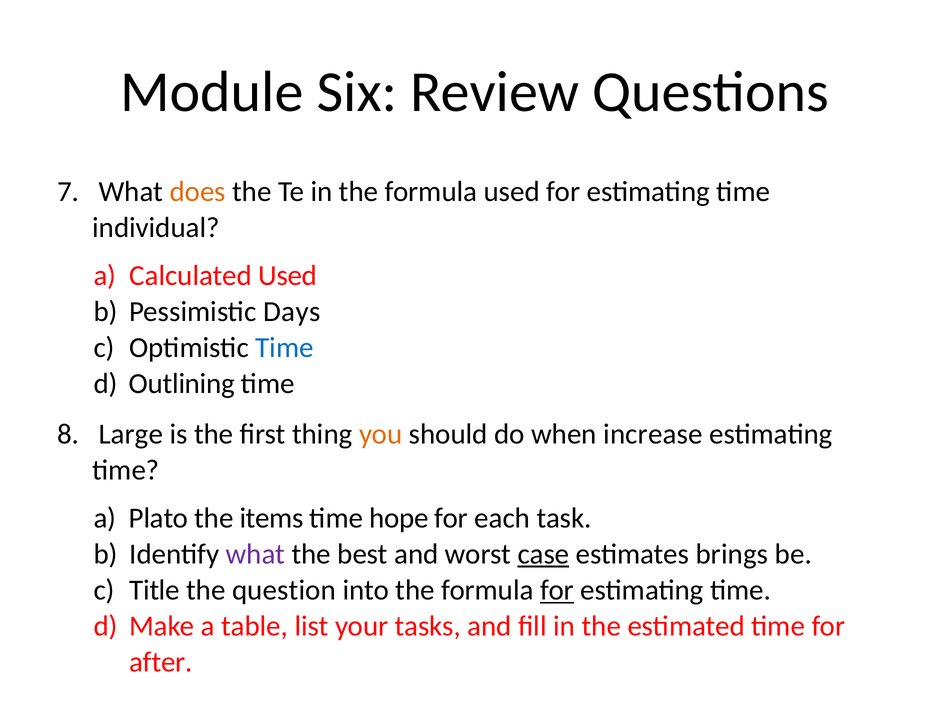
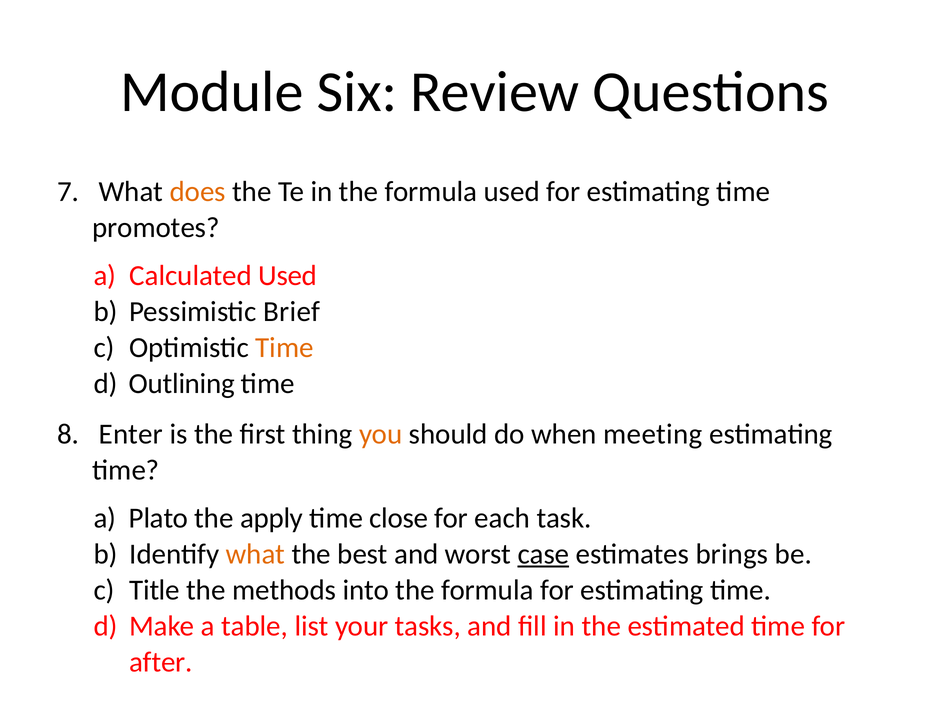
individual: individual -> promotes (156, 228)
Days: Days -> Brief (292, 312)
Time colour: blue -> orange (284, 348)
Large: Large -> Enter (131, 434)
increase: increase -> meeting (653, 434)
items: items -> apply (272, 518)
hope: hope -> close (399, 518)
what colour: purple -> orange (255, 554)
question: question -> methods (284, 590)
for underline: present -> none (557, 590)
